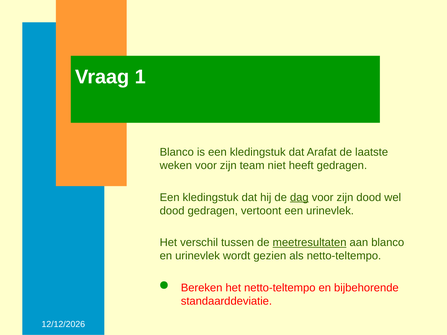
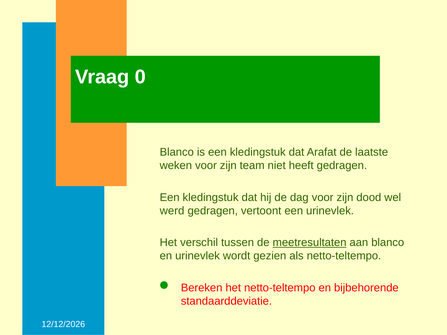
1: 1 -> 0 (140, 77)
dag underline: present -> none (299, 197)
dood: dood -> werd (172, 211)
